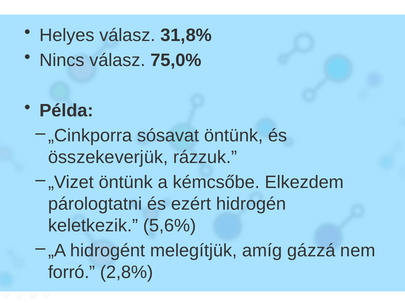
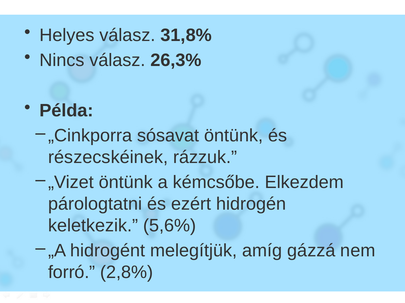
75,0%: 75,0% -> 26,3% (176, 60)
összekeverjük: összekeverjük -> részecskéinek (108, 158)
